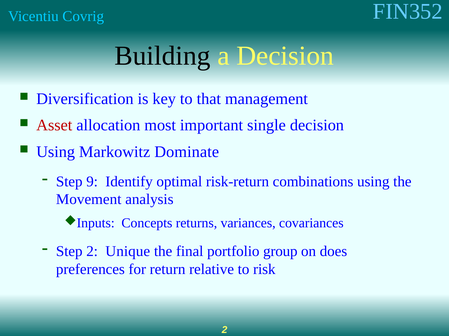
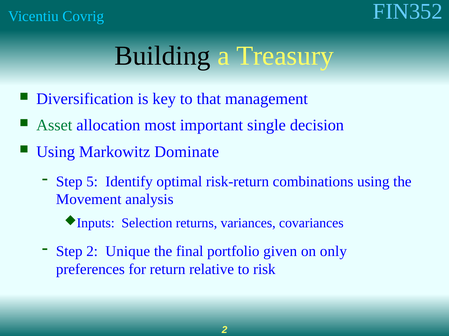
a Decision: Decision -> Treasury (285, 56)
Asset colour: red -> green (54, 126)
9: 9 -> 5 (92, 182)
Concepts: Concepts -> Selection (147, 223)
group: group -> given (280, 252)
does: does -> only (333, 252)
